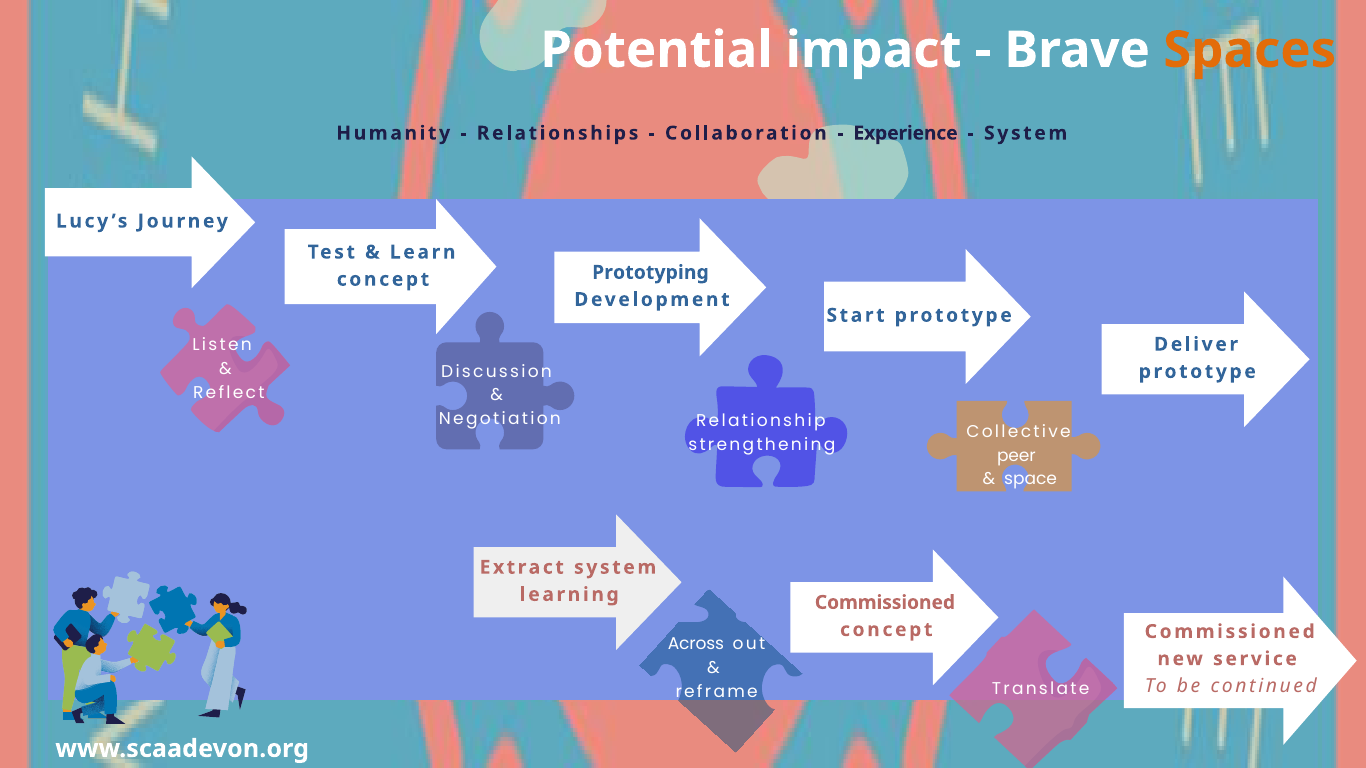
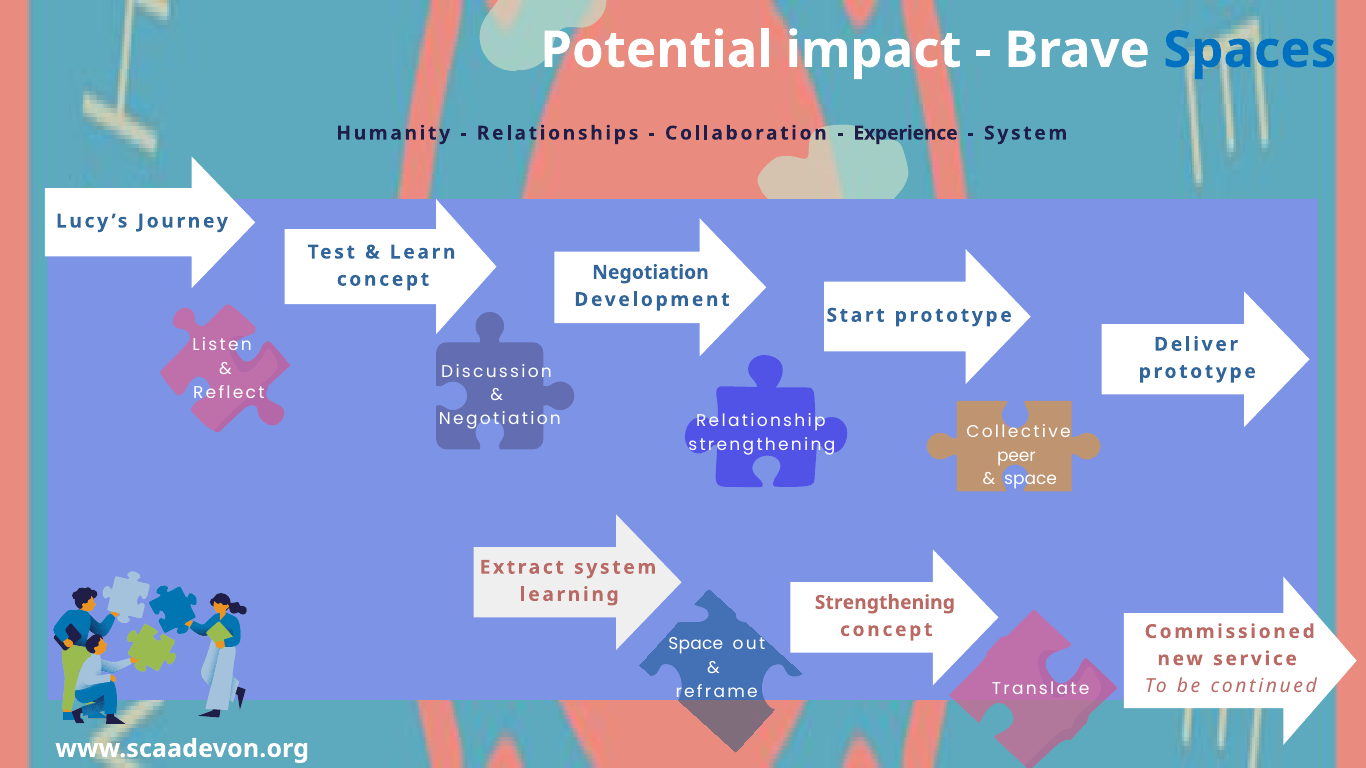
Spaces colour: orange -> blue (1250, 50)
concept Prototyping: Prototyping -> Negotiation (650, 273)
Commissioned: Commissioned -> Strengthening (885, 603)
Across: Across -> Space (696, 644)
